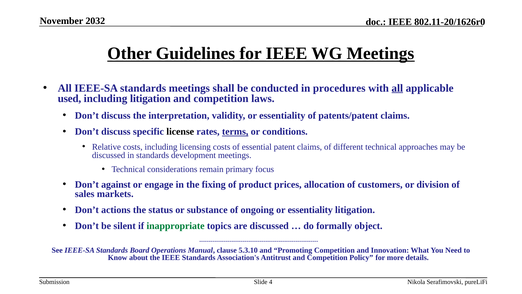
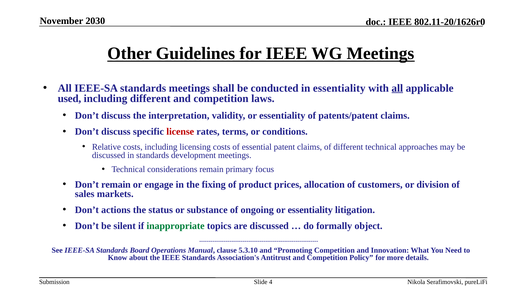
2032: 2032 -> 2030 (95, 21)
in procedures: procedures -> essentiality (339, 88)
including litigation: litigation -> different (150, 98)
license colour: black -> red (180, 132)
terms underline: present -> none (235, 132)
Don’t against: against -> remain (116, 184)
